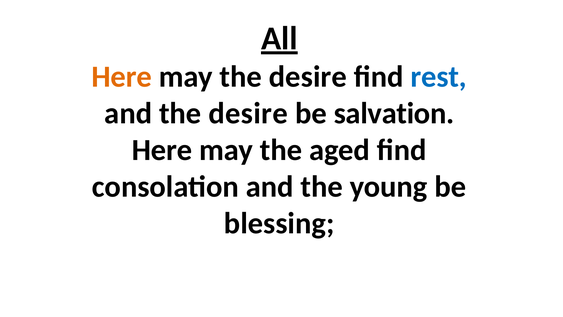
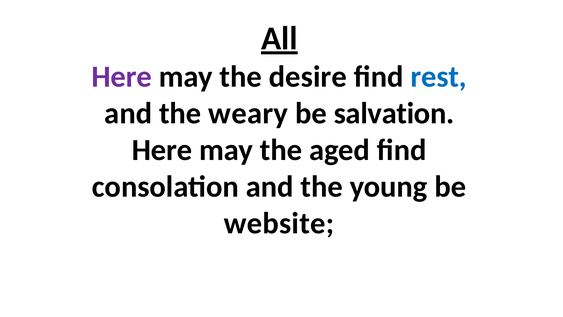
Here colour: orange -> purple (122, 77)
and the desire: desire -> weary (248, 113)
blessing: blessing -> website (279, 223)
